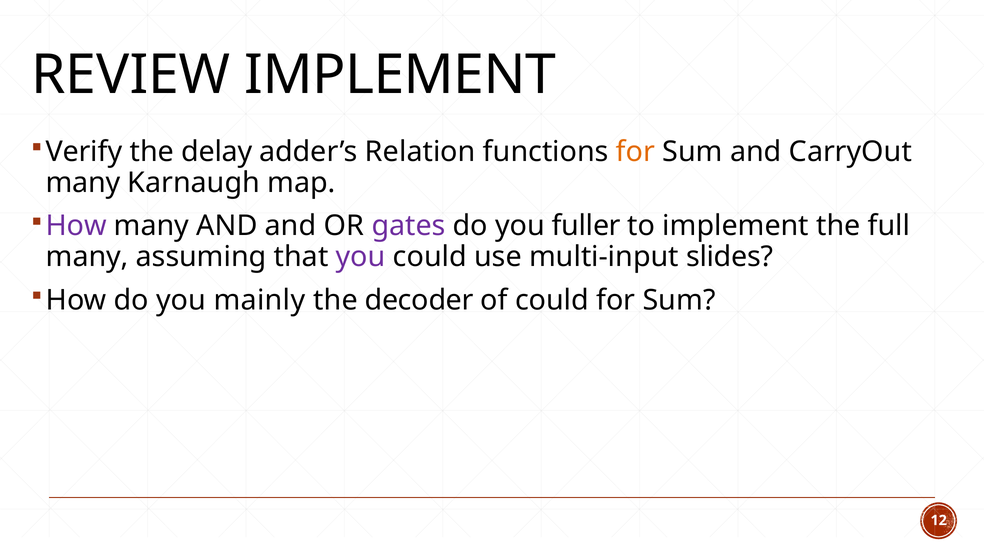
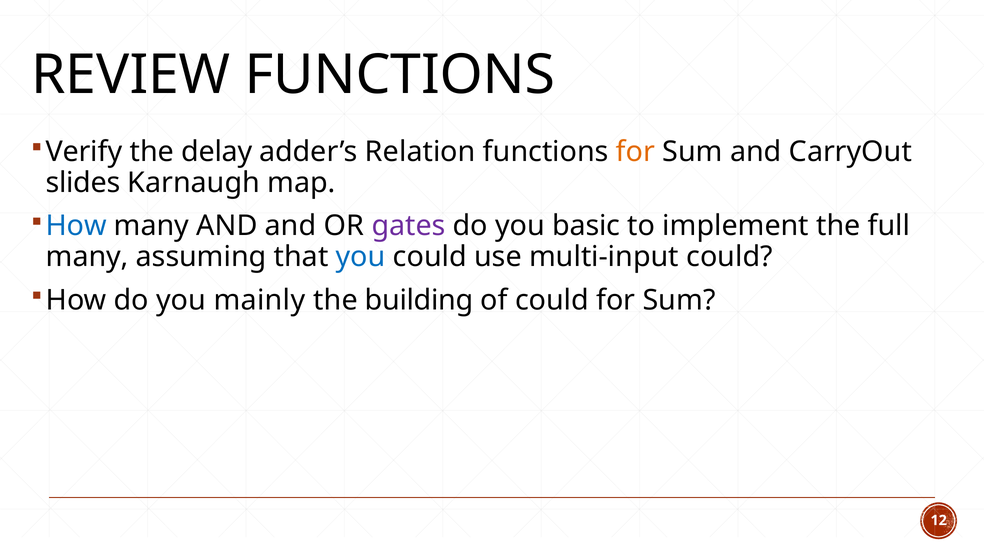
REVIEW IMPLEMENT: IMPLEMENT -> FUNCTIONS (400, 75)
many: many -> slides (83, 183)
How colour: purple -> blue (76, 226)
fuller: fuller -> basic (586, 226)
you colour: purple -> blue (361, 257)
multi-input slides: slides -> could (729, 257)
decoder: decoder -> building (419, 300)
